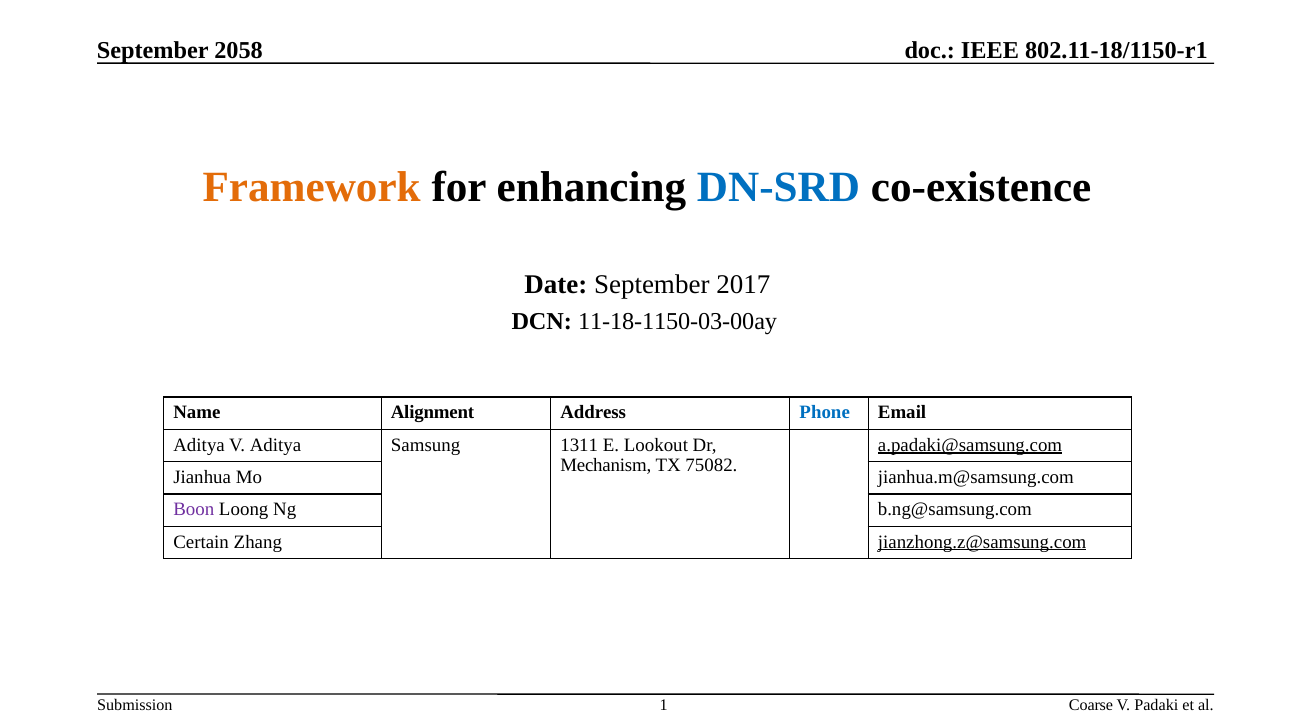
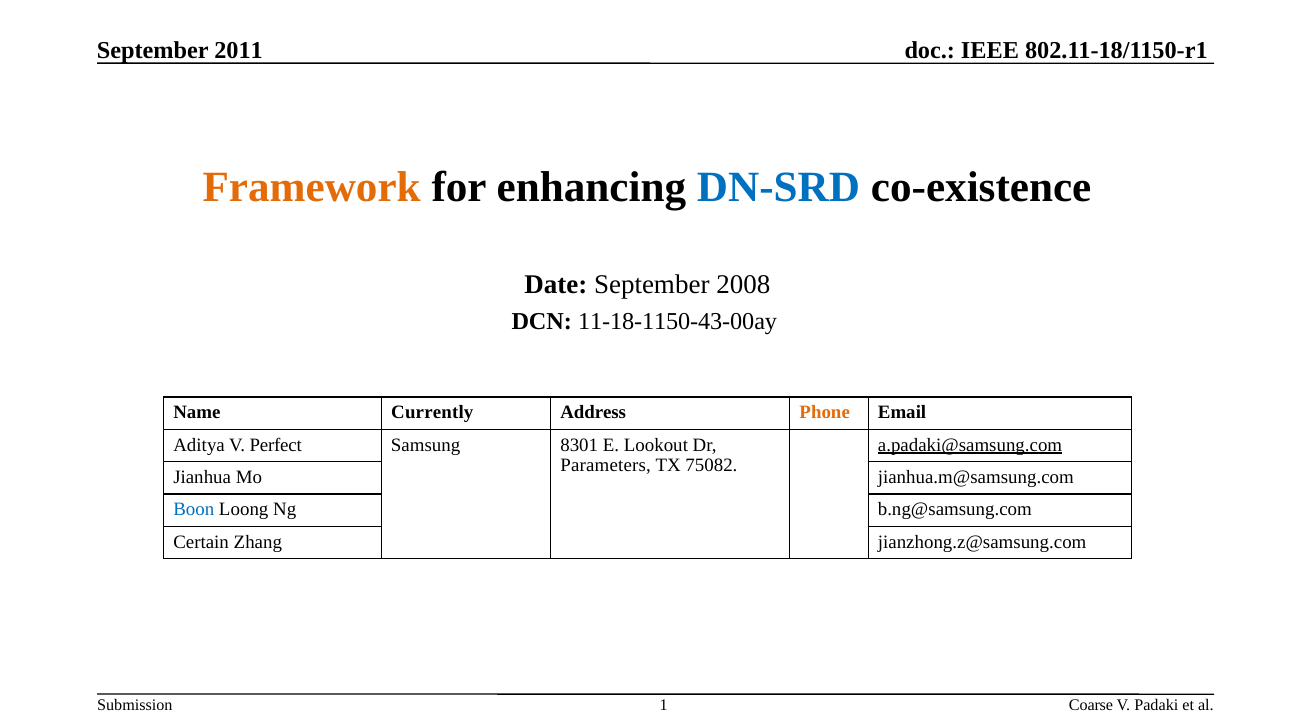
2058: 2058 -> 2011 (239, 50)
2017: 2017 -> 2008 (743, 285)
11-18-1150-03-00ay: 11-18-1150-03-00ay -> 11-18-1150-43-00ay (678, 322)
Alignment: Alignment -> Currently (432, 413)
Phone colour: blue -> orange (825, 413)
V Aditya: Aditya -> Perfect (276, 445)
1311: 1311 -> 8301 (579, 445)
Mechanism: Mechanism -> Parameters (606, 466)
Boon colour: purple -> blue (194, 510)
jianzhong.z@samsung.com underline: present -> none (982, 542)
